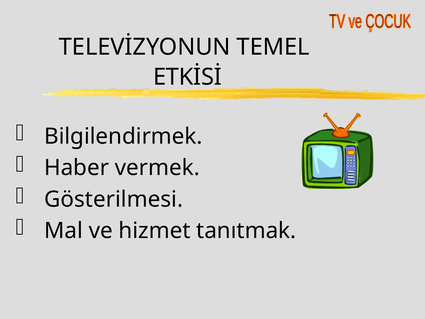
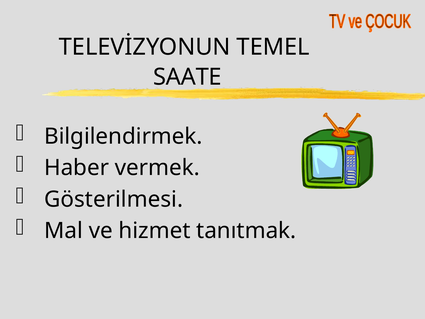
ETKİSİ: ETKİSİ -> SAATE (187, 77)
